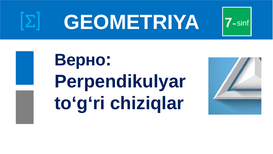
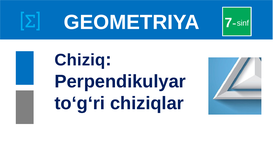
Верно: Верно -> Chiziq (80, 60)
